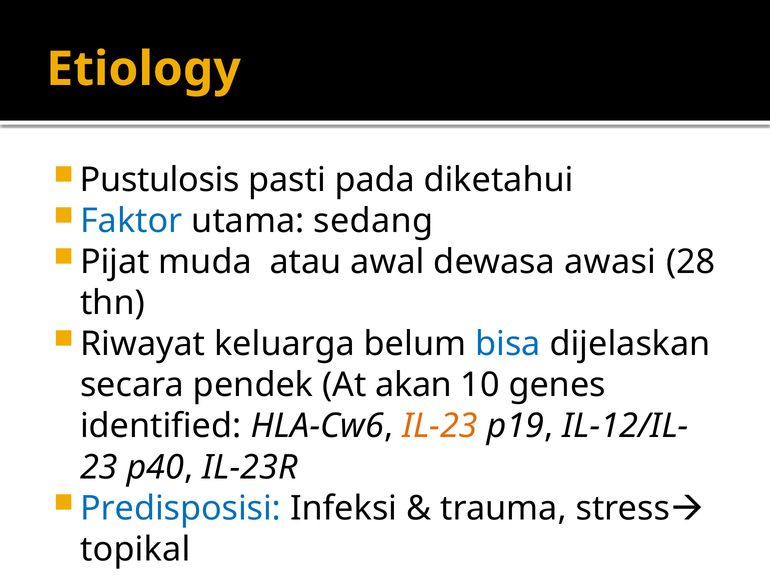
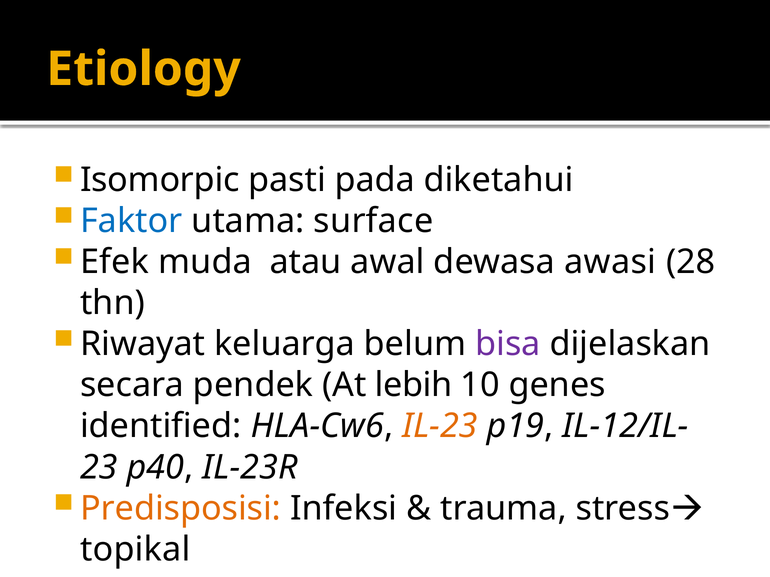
Pustulosis: Pustulosis -> Isomorpic (160, 180)
sedang: sedang -> surface (373, 221)
Pijat: Pijat -> Efek (115, 262)
bisa colour: blue -> purple (508, 344)
akan: akan -> lebih (414, 385)
Predisposisi colour: blue -> orange (181, 509)
